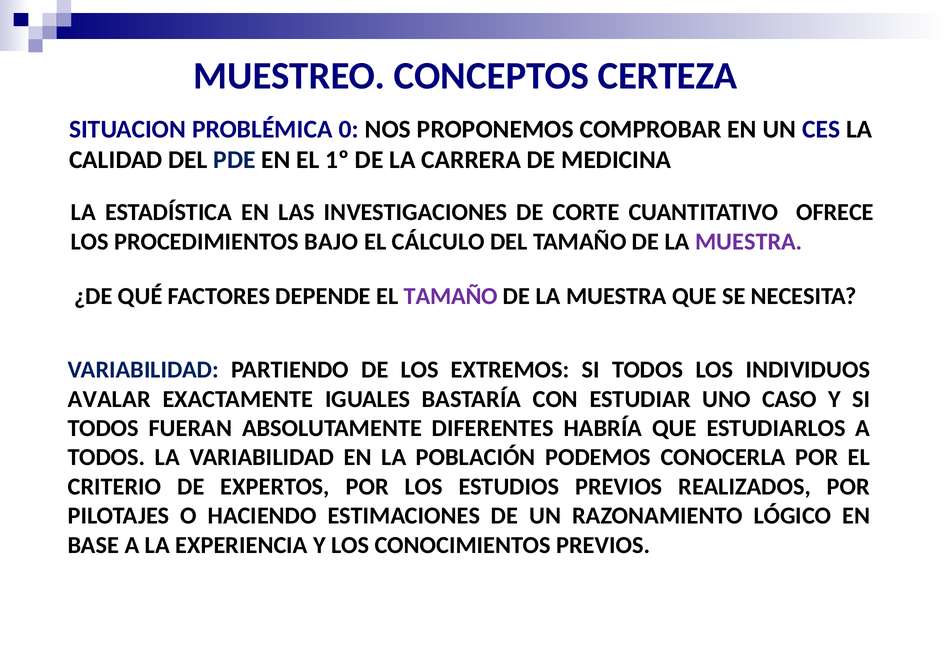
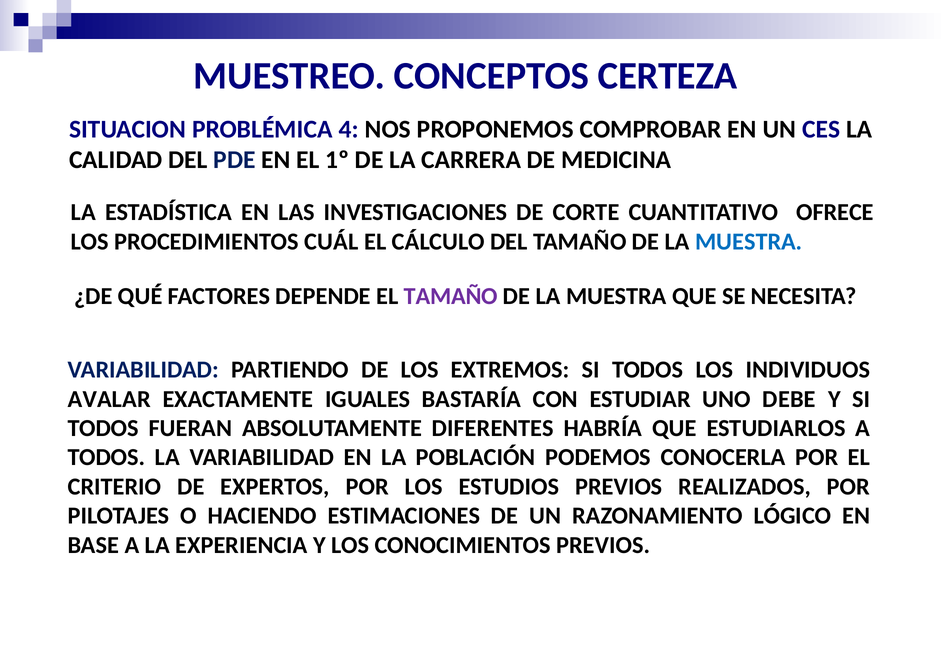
0: 0 -> 4 (349, 129)
BAJO: BAJO -> CUÁL (331, 241)
MUESTRA colour: purple -> blue (749, 241)
CASO: CASO -> DEBE (789, 399)
